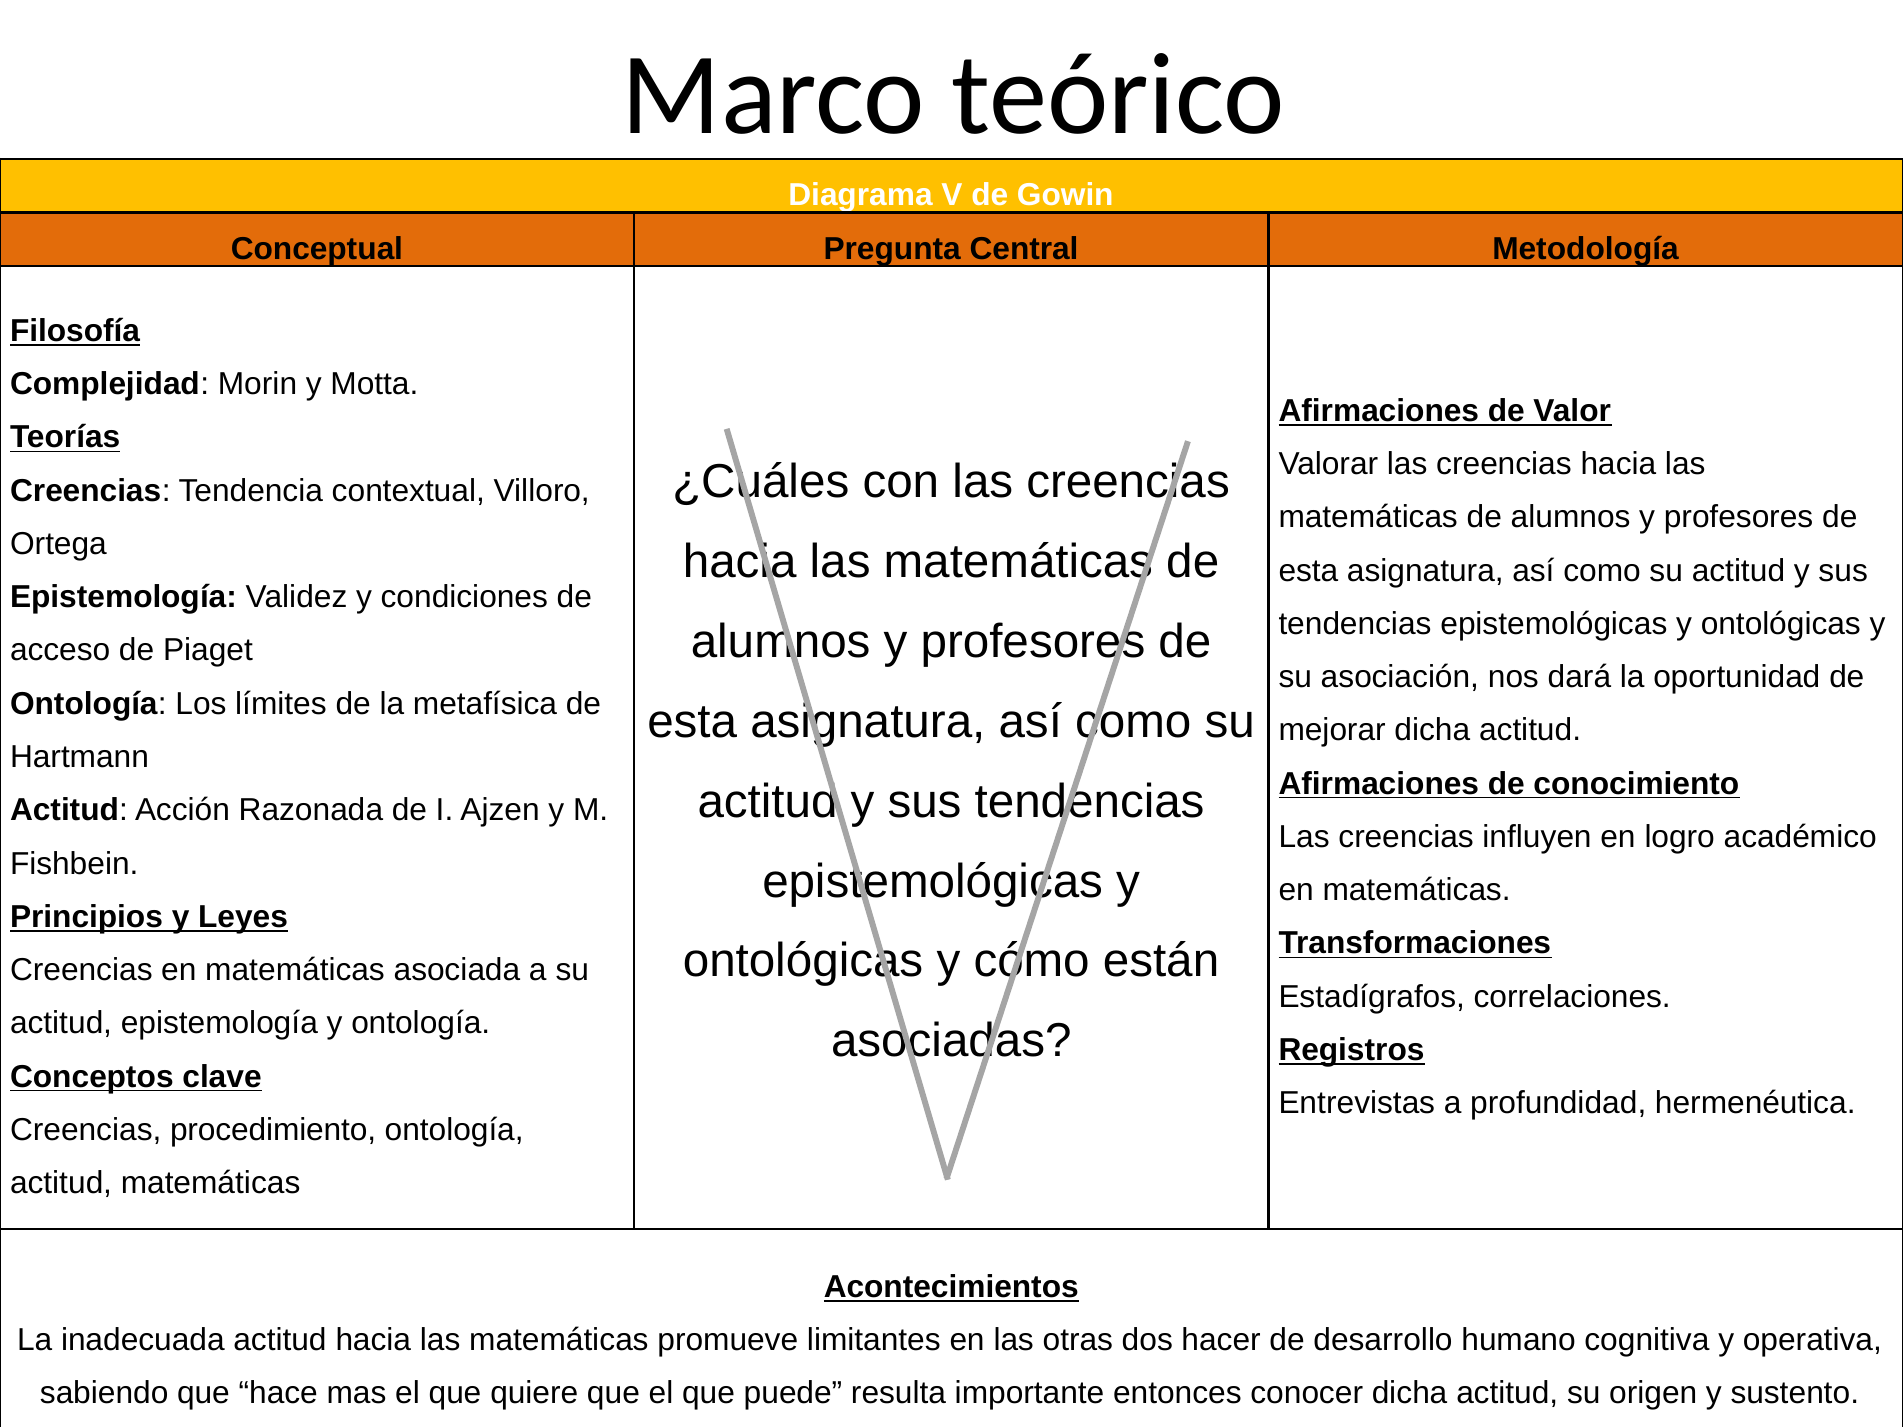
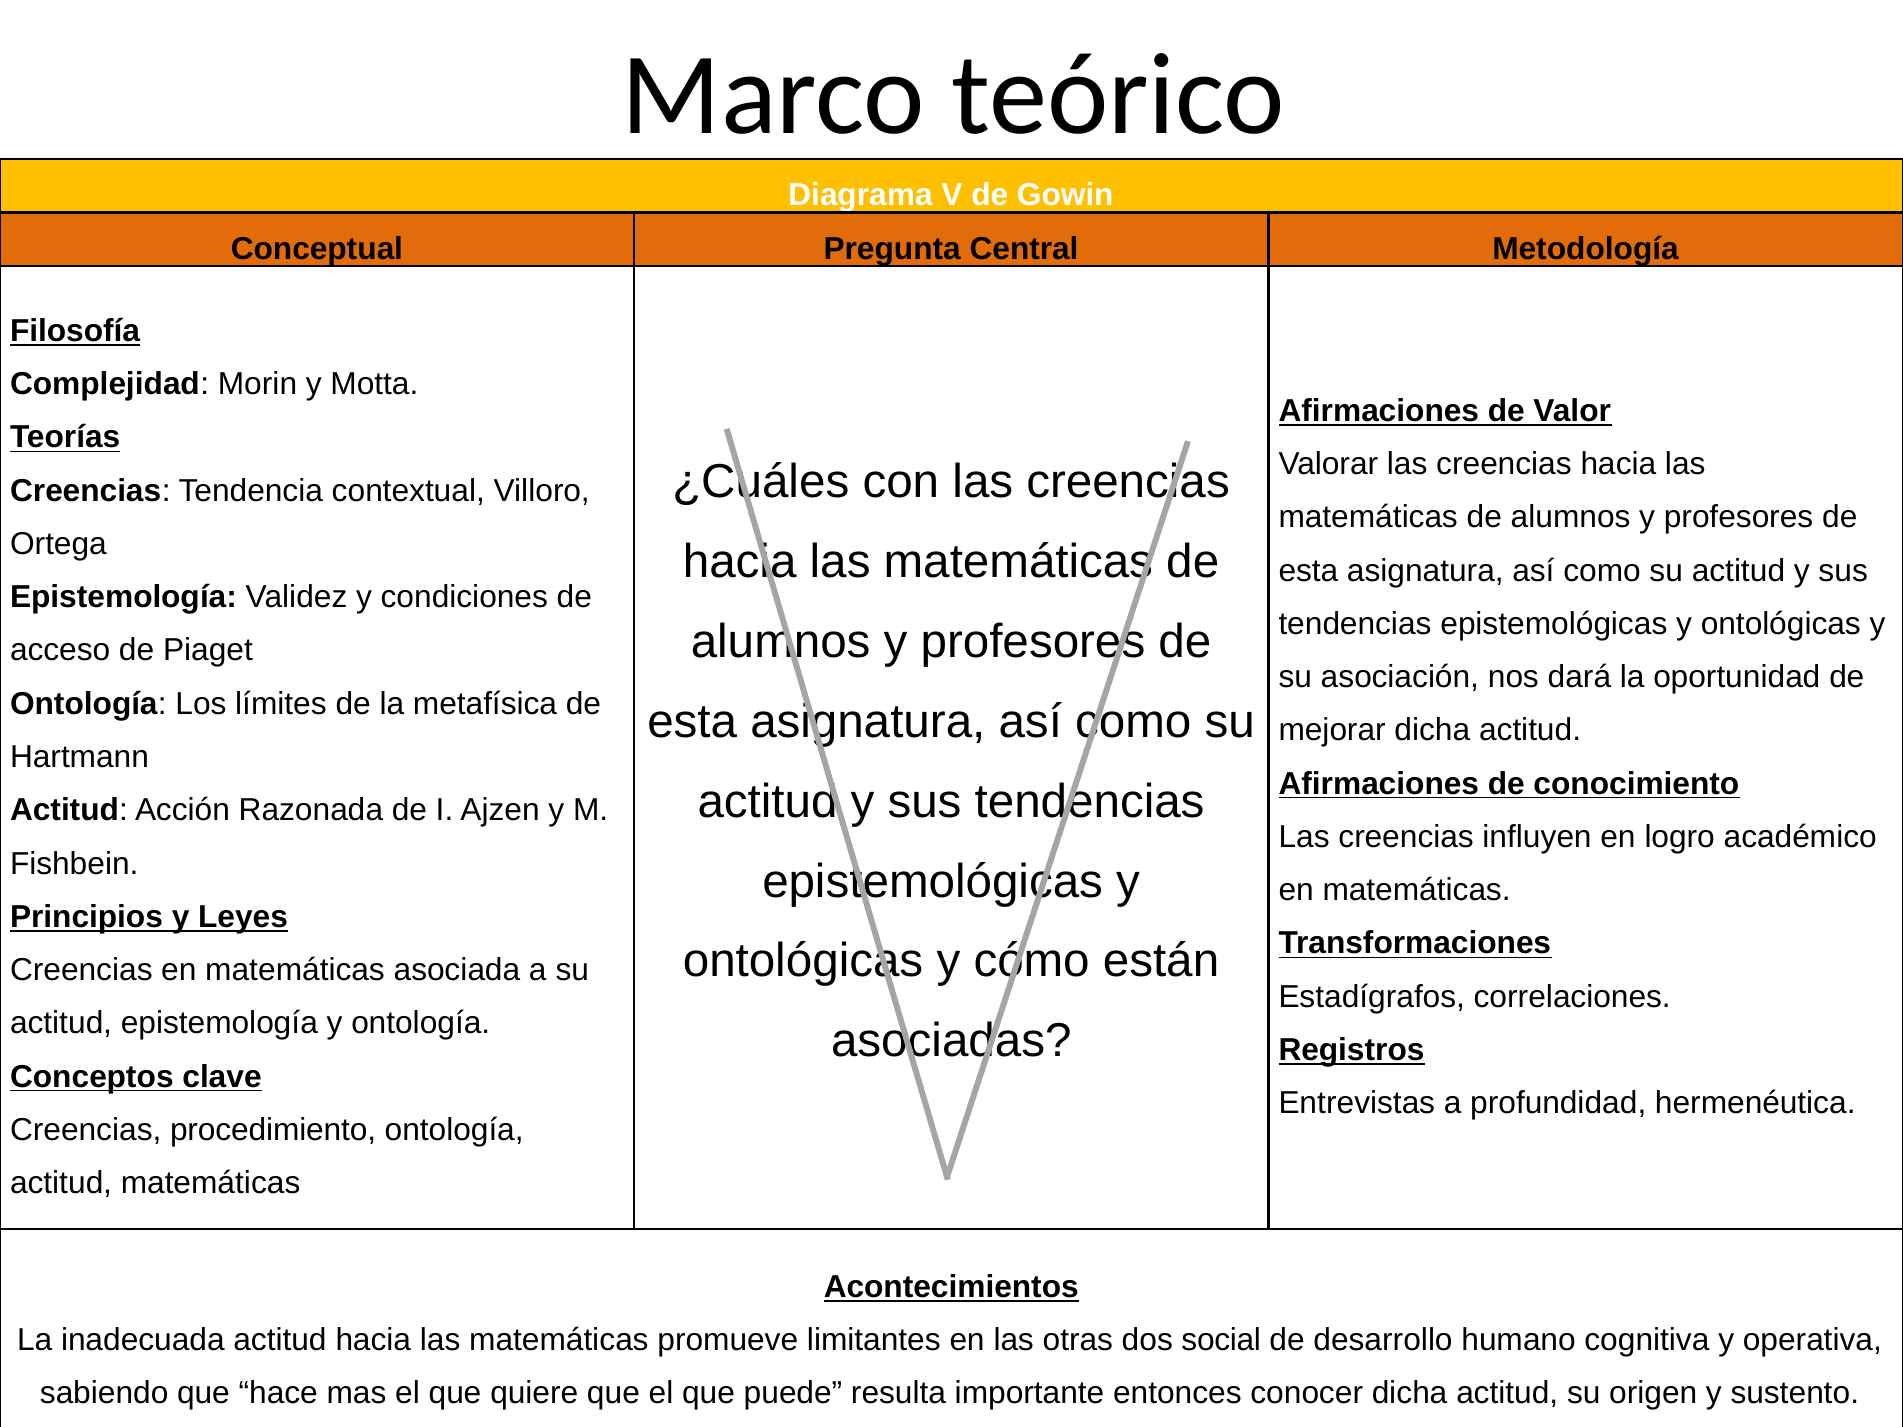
hacer: hacer -> social (1221, 1340)
